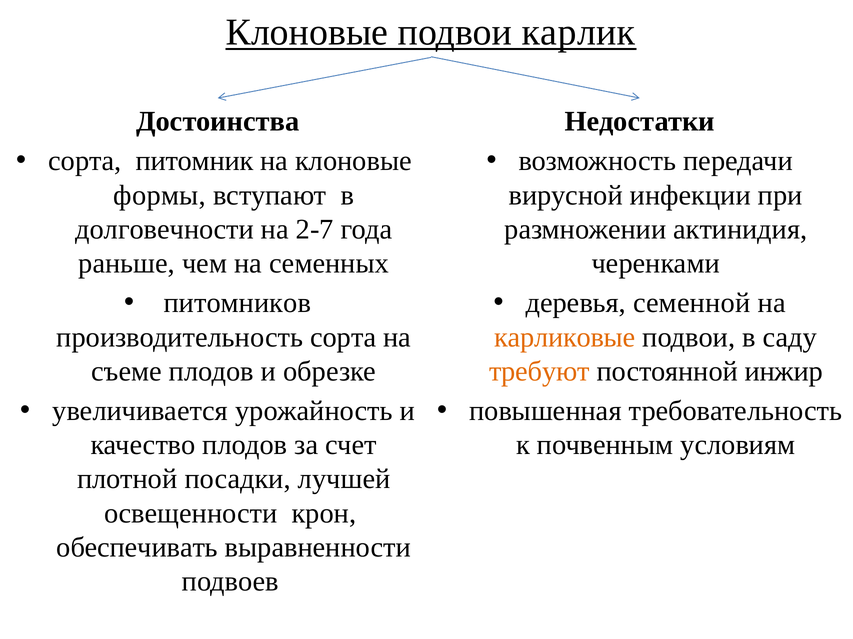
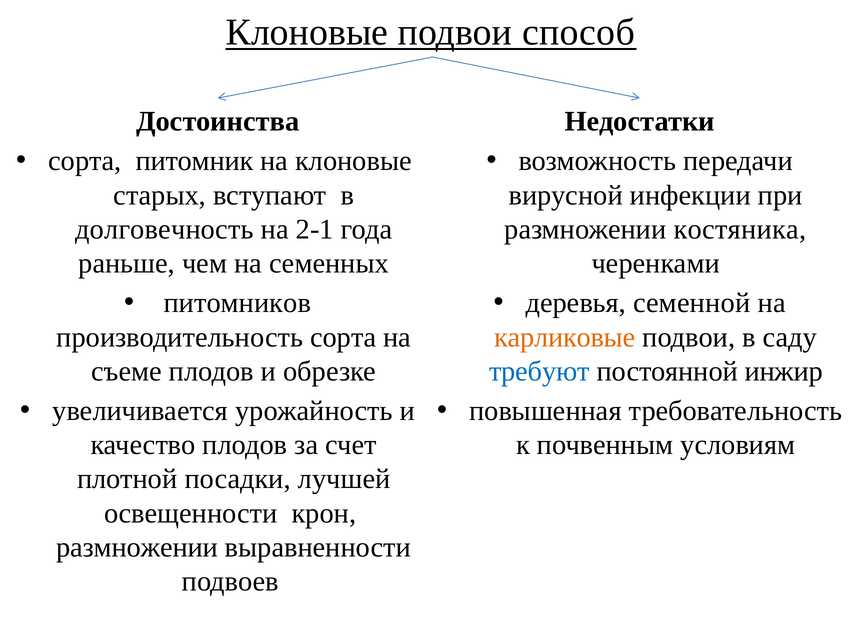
карлик: карлик -> способ (579, 33)
формы: формы -> старых (160, 195)
долговечности: долговечности -> долговечность (164, 229)
2-7: 2-7 -> 2-1 (315, 229)
актинидия: актинидия -> костяника (740, 229)
требуют colour: orange -> blue (539, 372)
обеспечивать: обеспечивать -> размножении (137, 548)
